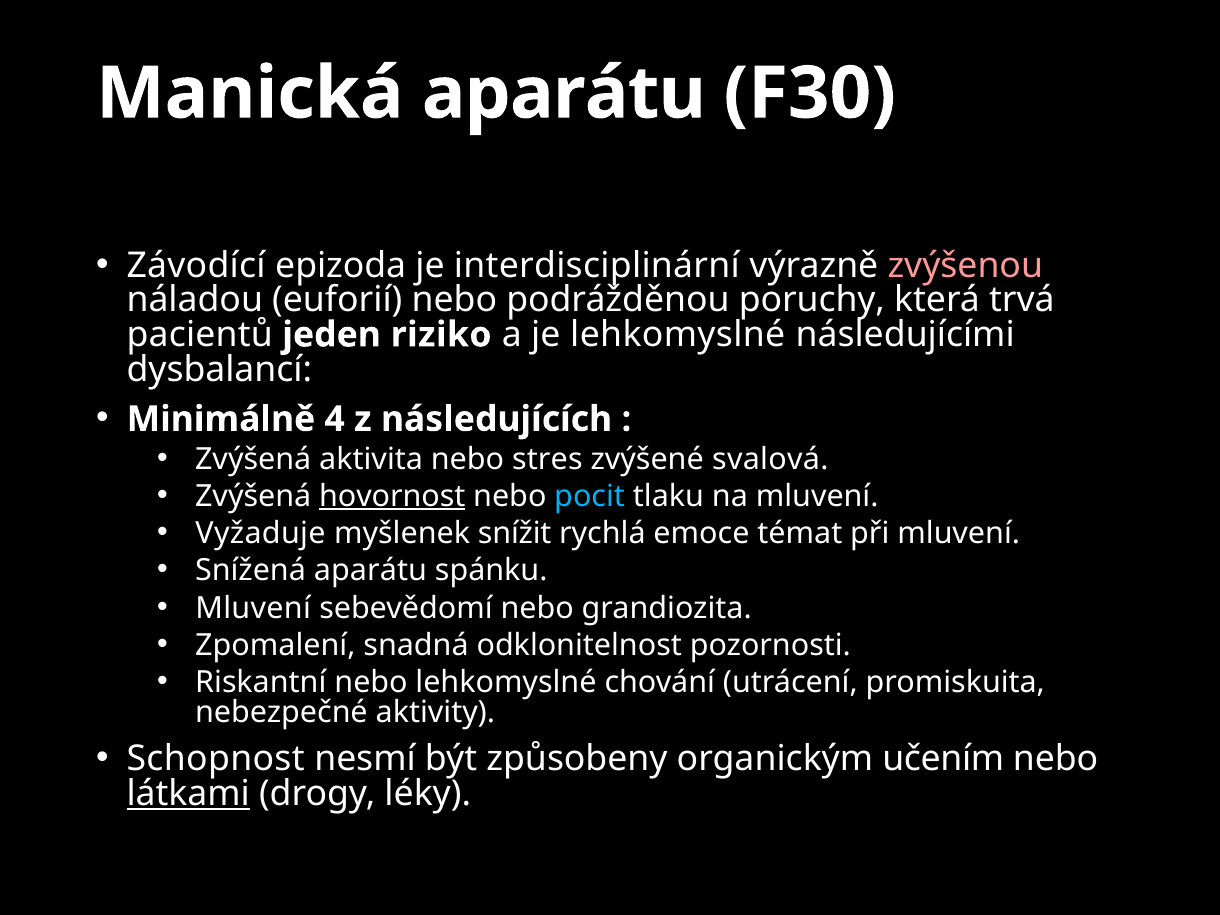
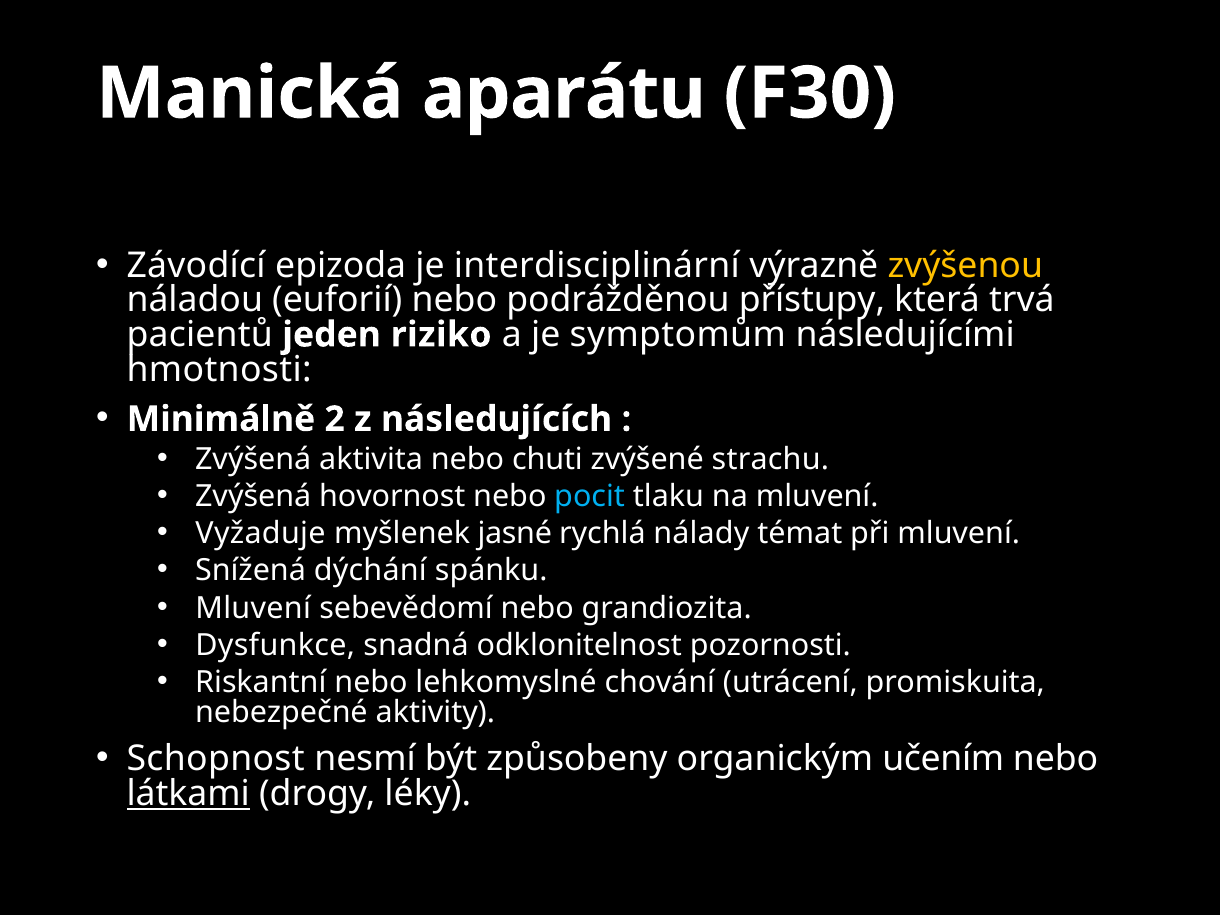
zvýšenou colour: pink -> yellow (965, 266)
poruchy: poruchy -> přístupy (812, 300)
je lehkomyslné: lehkomyslné -> symptomům (678, 335)
dysbalancí: dysbalancí -> hmotnosti (219, 369)
4: 4 -> 2 (335, 419)
stres: stres -> chuti (547, 459)
svalová: svalová -> strachu (770, 459)
hovornost underline: present -> none (392, 496)
snížit: snížit -> jasné (515, 534)
emoce: emoce -> nálady (701, 534)
Snížená aparátu: aparátu -> dýchání (370, 571)
Zpomalení: Zpomalení -> Dysfunkce (275, 645)
